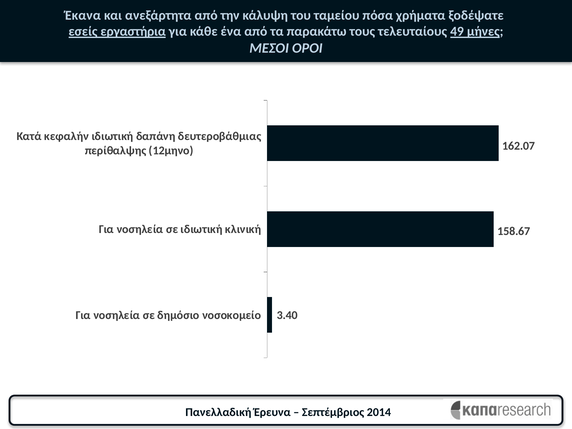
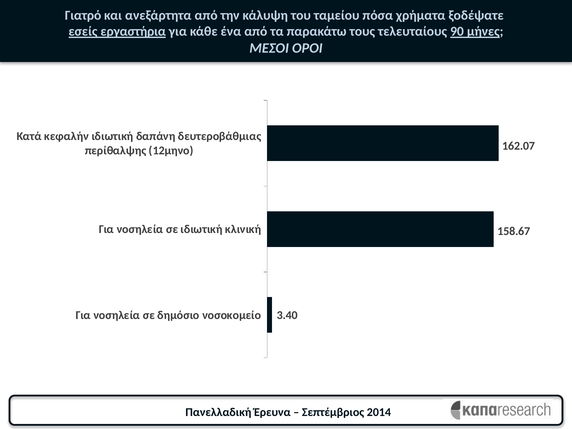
Έκανα: Έκανα -> Γιατρό (83, 15)
49: 49 -> 90 (457, 31)
